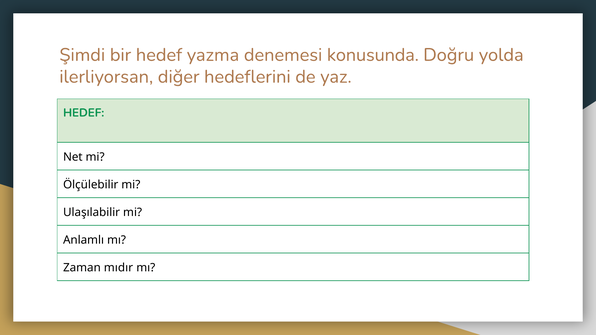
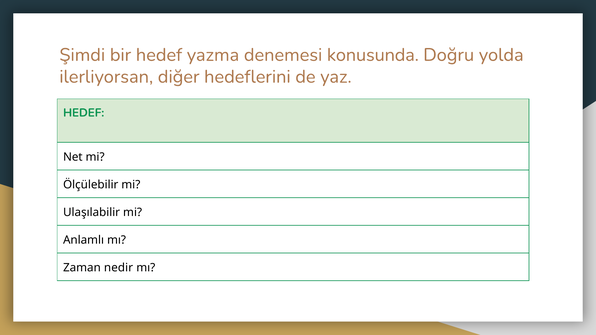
mıdır: mıdır -> nedir (119, 268)
